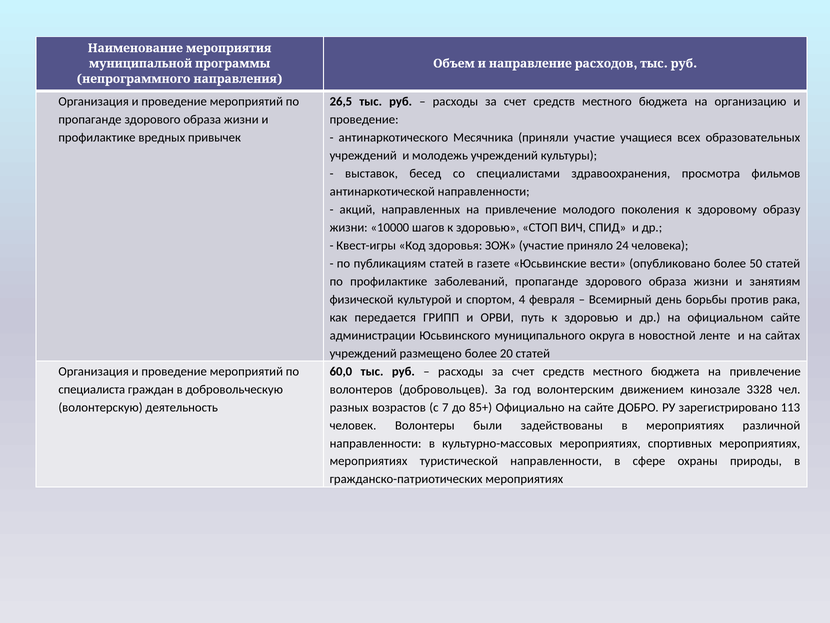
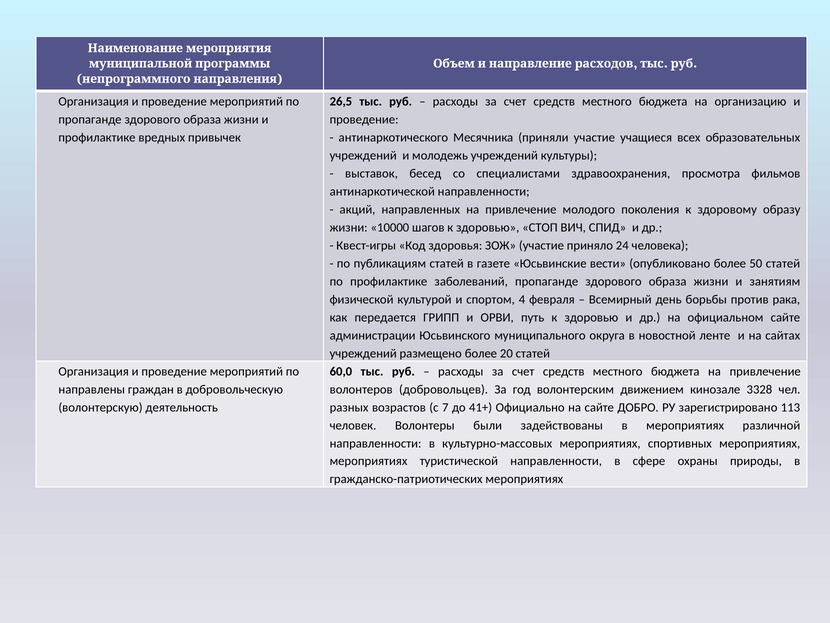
специалиста: специалиста -> направлены (92, 389)
85+: 85+ -> 41+ (481, 407)
